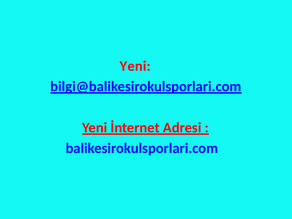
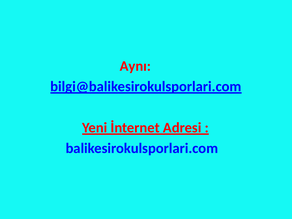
Yeni: Yeni -> Aynı (135, 66)
